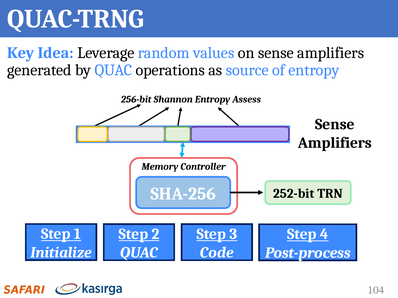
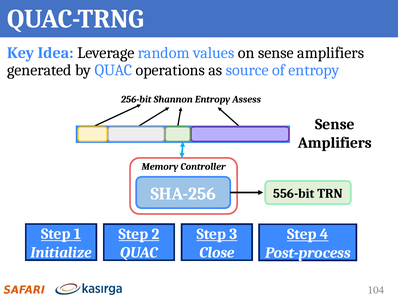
252-bit: 252-bit -> 556-bit (294, 194)
Code: Code -> Close (217, 253)
